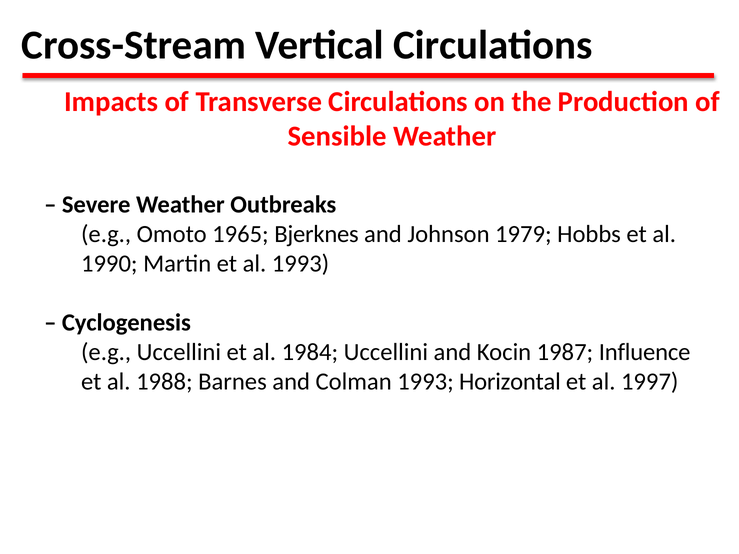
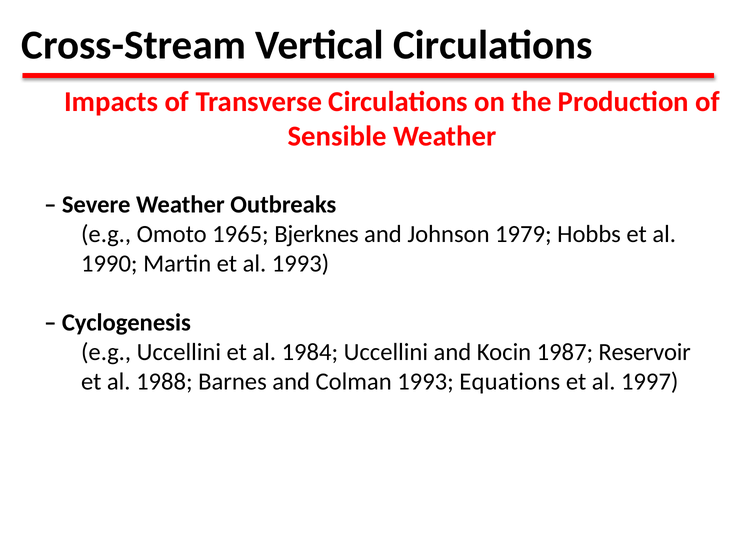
Influence: Influence -> Reservoir (645, 352)
Horizontal: Horizontal -> Equations (510, 382)
